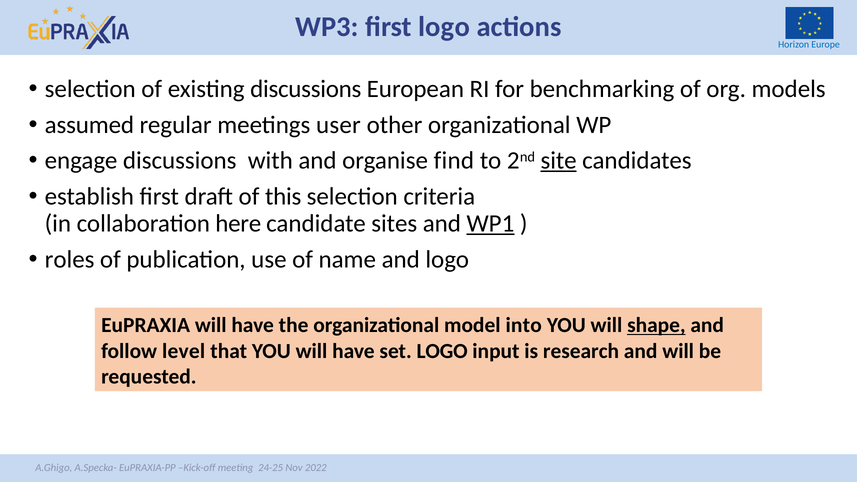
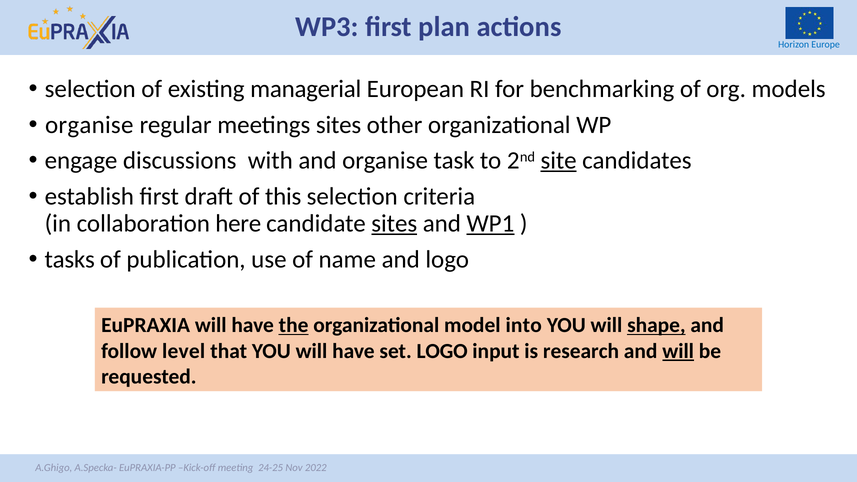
first logo: logo -> plan (444, 27)
existing discussions: discussions -> managerial (306, 89)
assumed: assumed -> organise (89, 125)
meetings user: user -> sites (339, 125)
find: find -> task (454, 161)
sites underline: none -> present (394, 224)
roles: roles -> tasks (70, 259)
the underline: none -> present (294, 325)
will underline: none -> present (678, 351)
